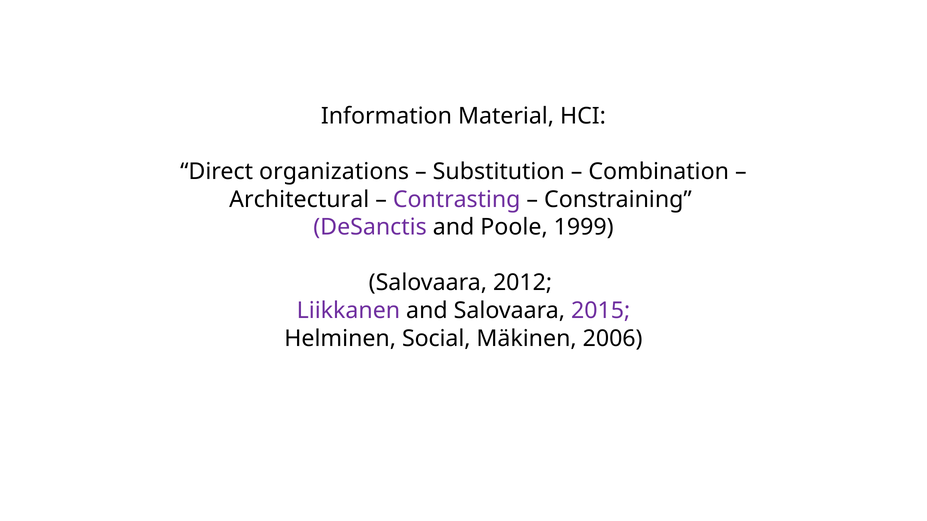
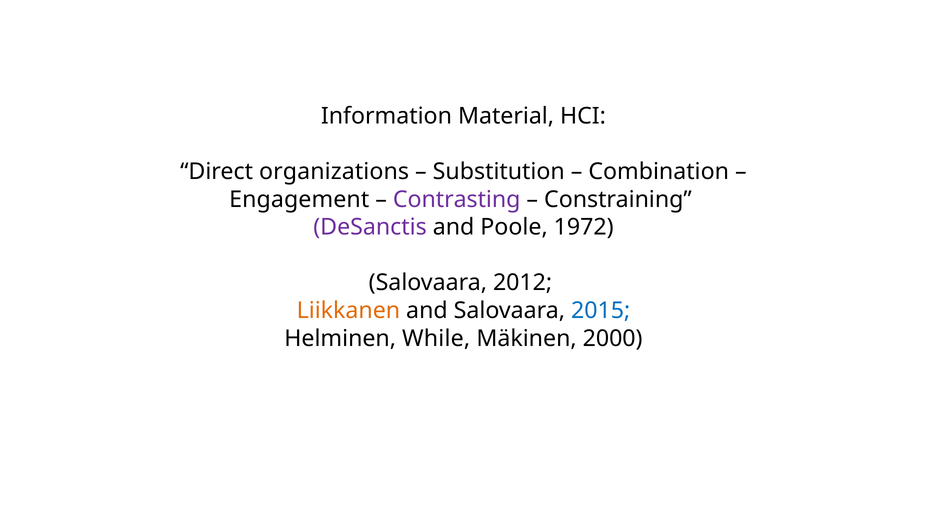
Architectural: Architectural -> Engagement (299, 200)
1999: 1999 -> 1972 (584, 227)
Liikkanen colour: purple -> orange (348, 311)
2015 colour: purple -> blue (601, 311)
Social: Social -> While (436, 339)
2006: 2006 -> 2000 (613, 339)
